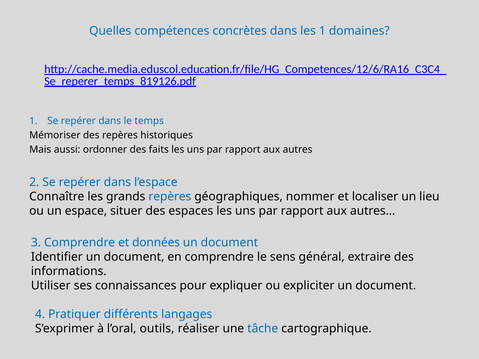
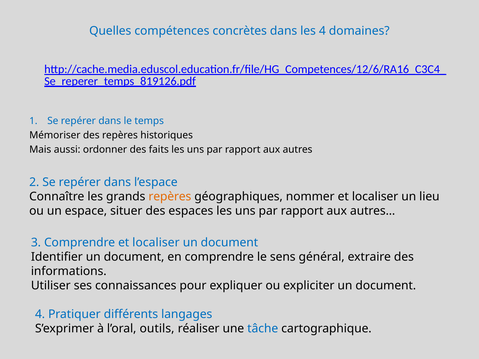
les 1: 1 -> 4 (322, 31)
repères colour: blue -> orange (170, 197)
Comprendre et données: données -> localiser (156, 243)
